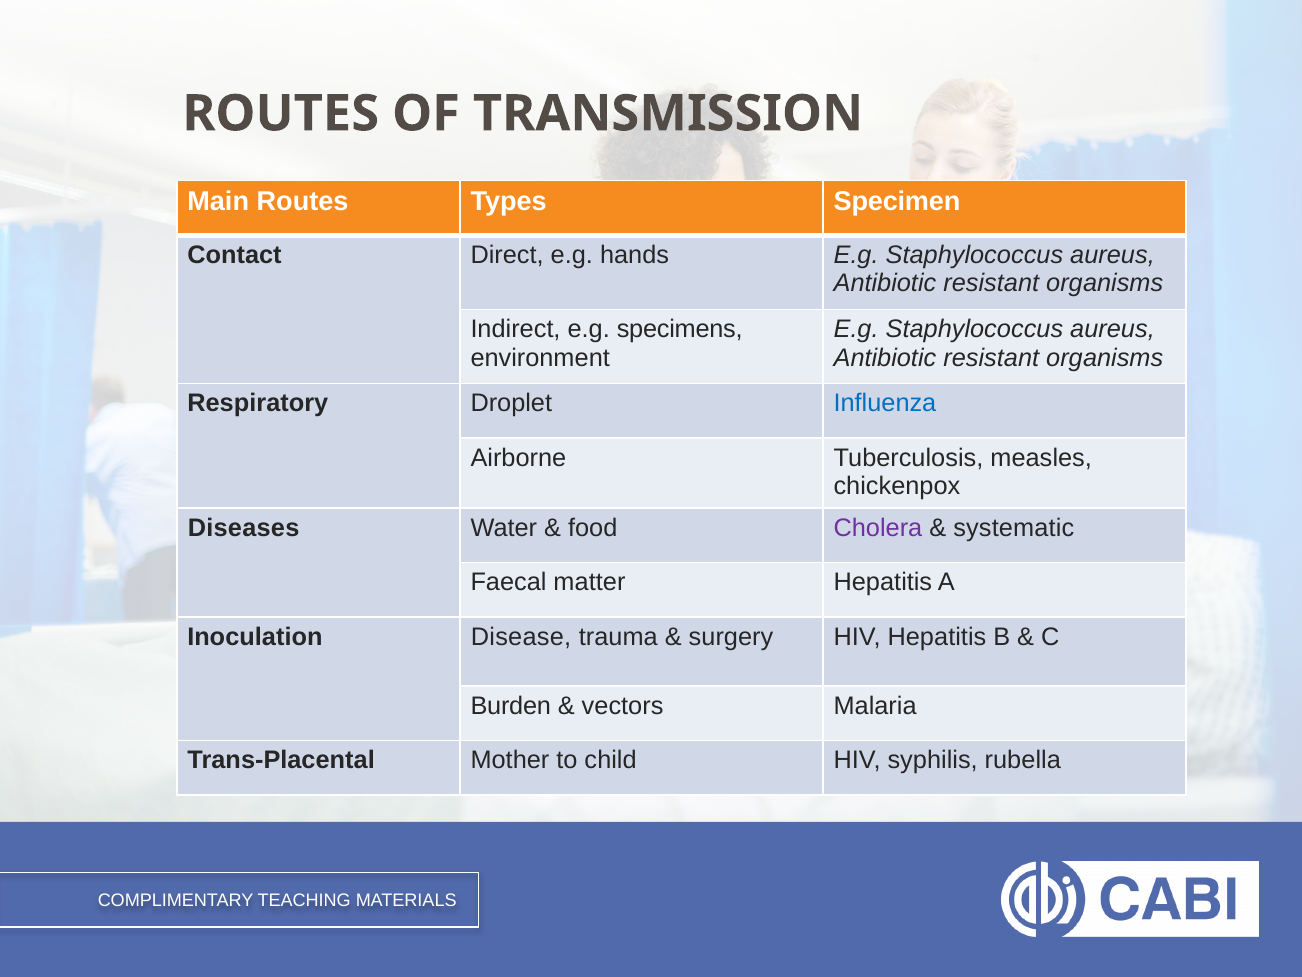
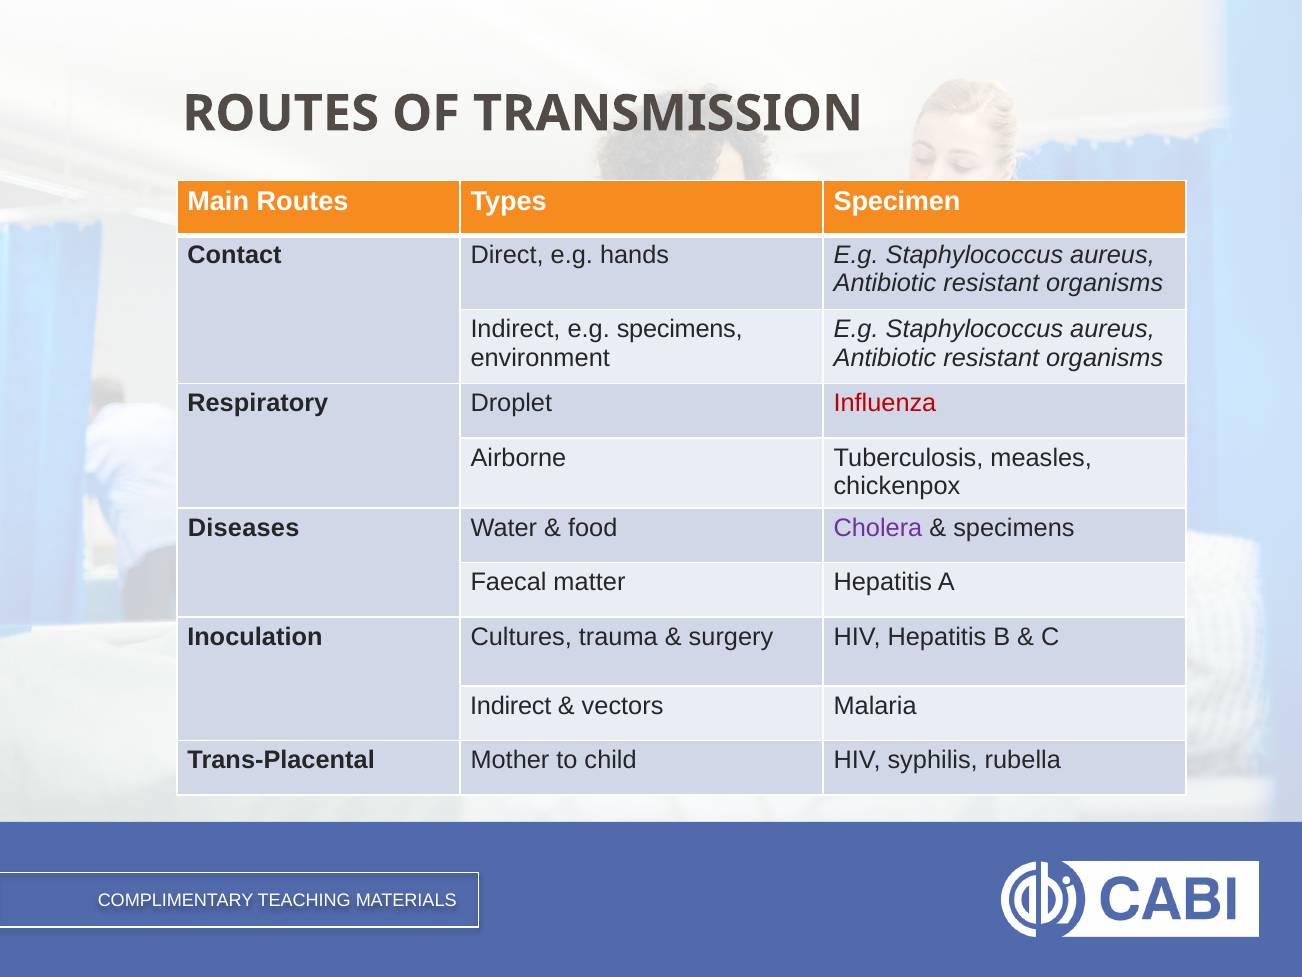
Influenza colour: blue -> red (885, 403)
systematic: systematic -> specimens (1014, 528)
Disease: Disease -> Cultures (521, 637)
Burden: Burden -> Indirect (511, 705)
